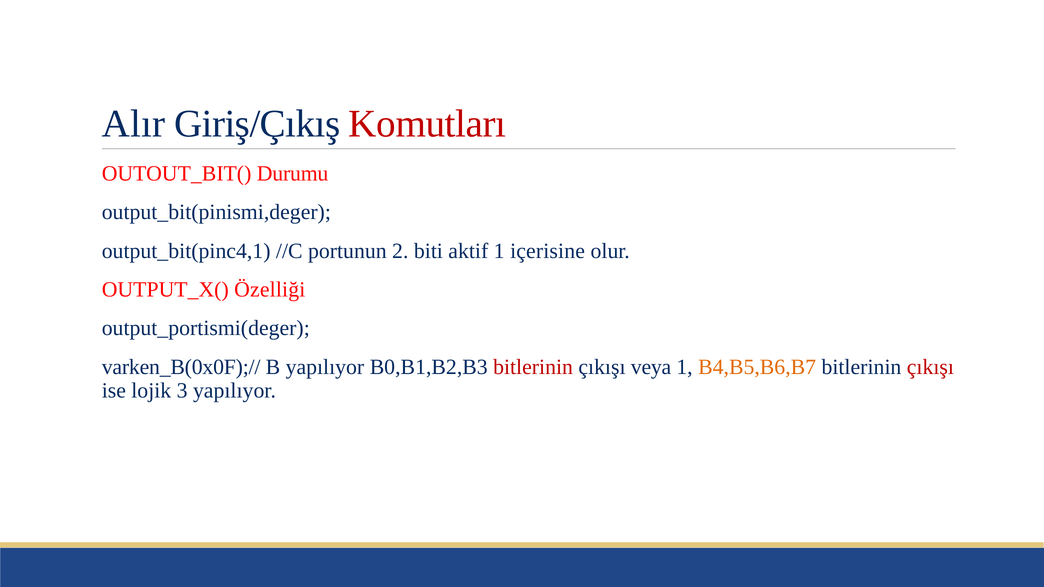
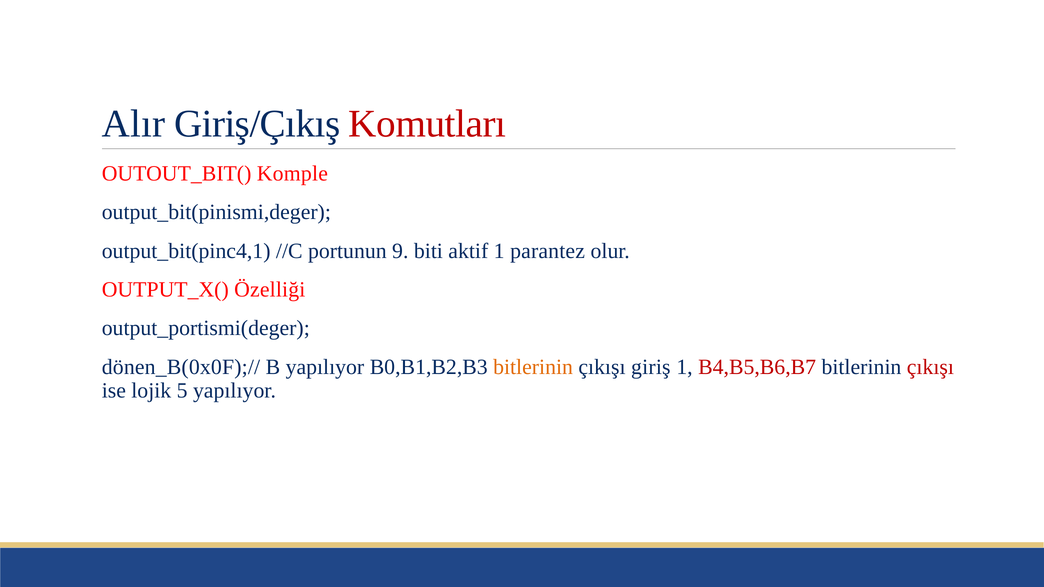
Durumu: Durumu -> Komple (292, 174)
2: 2 -> 9 (400, 251)
içerisine: içerisine -> parantez (548, 251)
varken_B(0x0F);//: varken_B(0x0F);// -> dönen_B(0x0F);// (181, 367)
bitlerinin colour: red -> orange (533, 367)
veya: veya -> giriş (651, 367)
B4,B5,B6,B7 colour: orange -> red (757, 367)
3: 3 -> 5 (182, 391)
